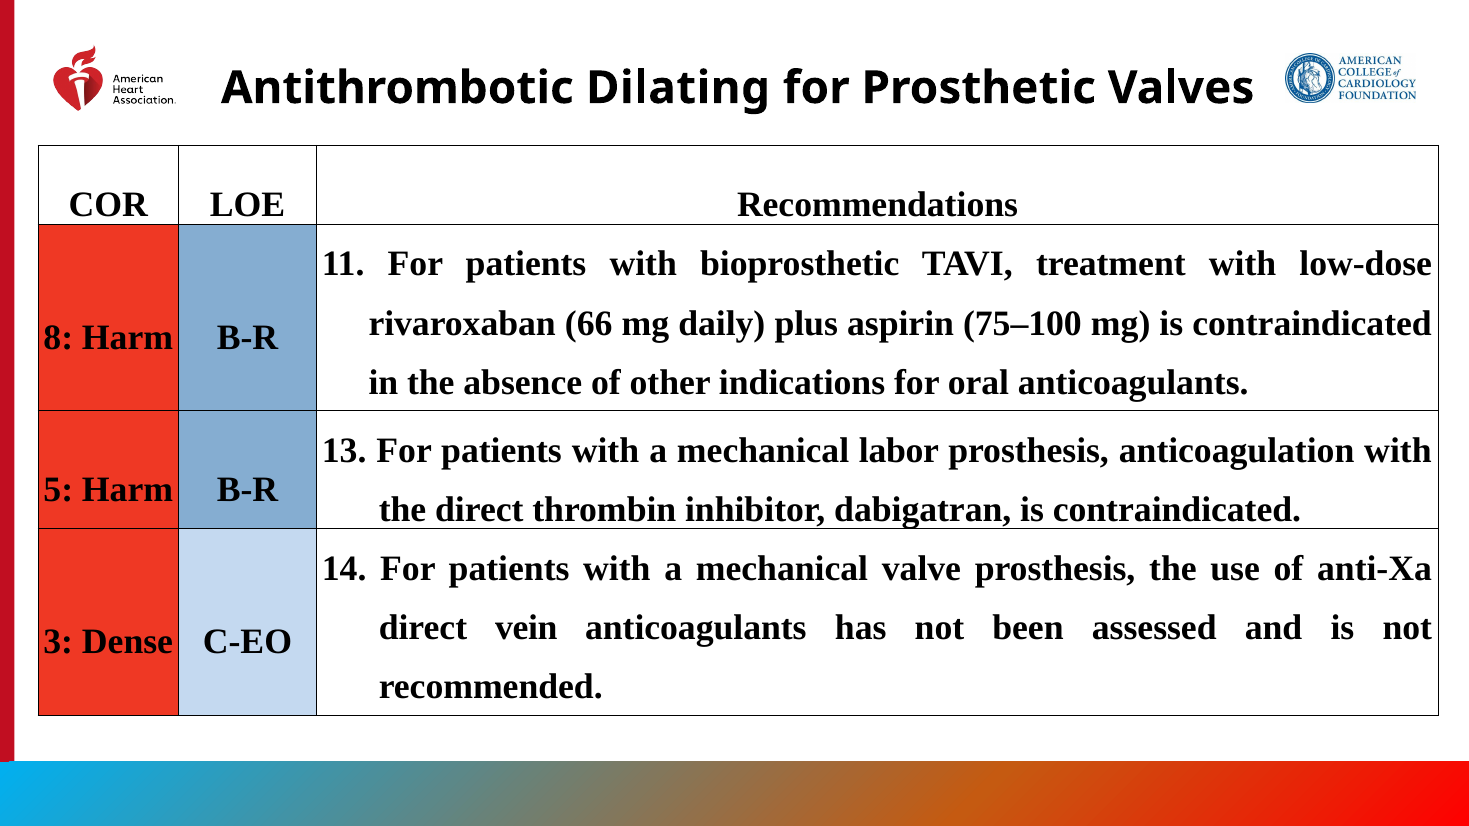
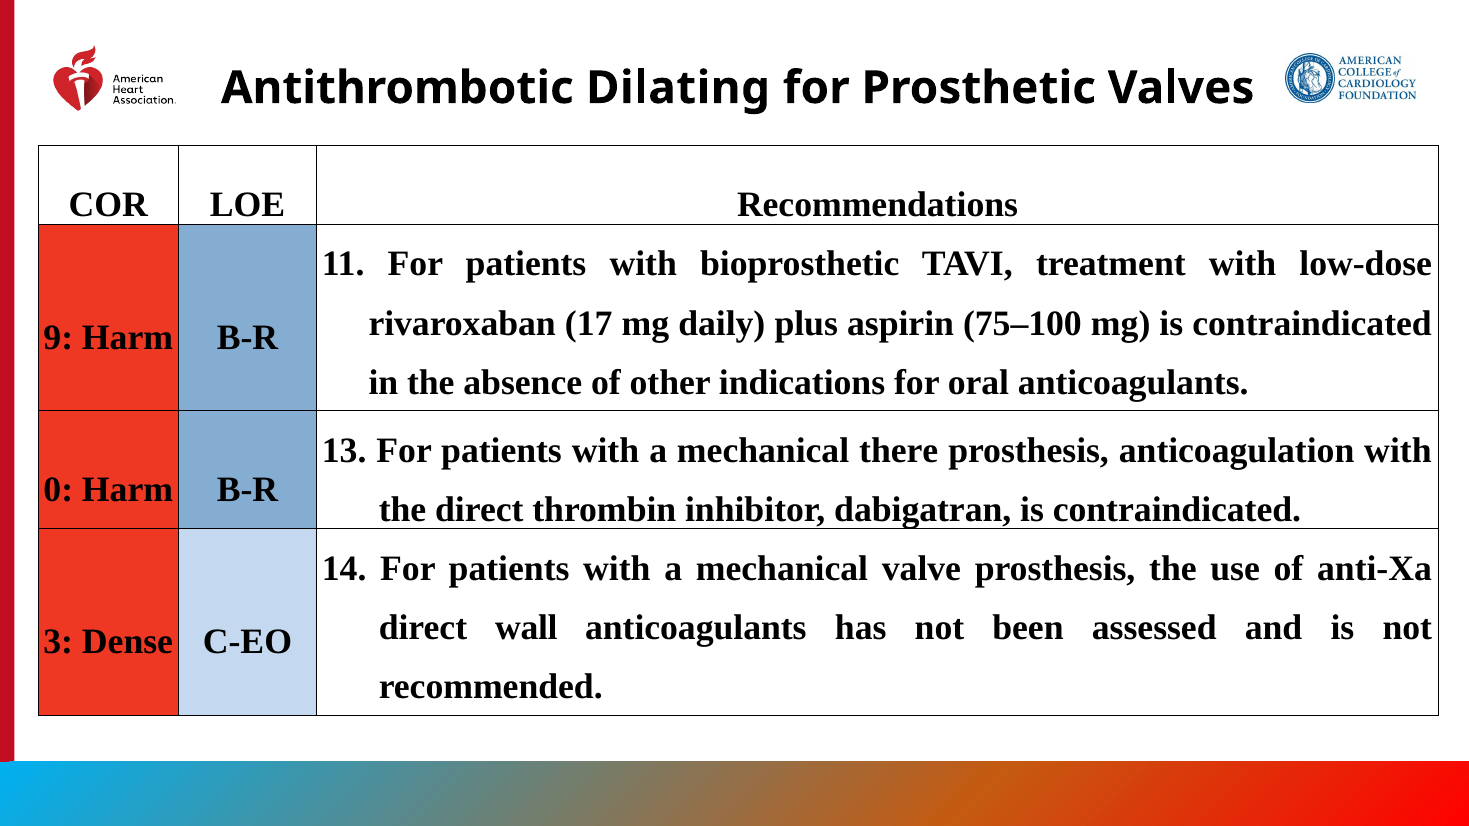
66: 66 -> 17 (589, 323)
8: 8 -> 9 (58, 338)
labor: labor -> there (899, 450)
5: 5 -> 0 (58, 490)
vein: vein -> wall (526, 628)
